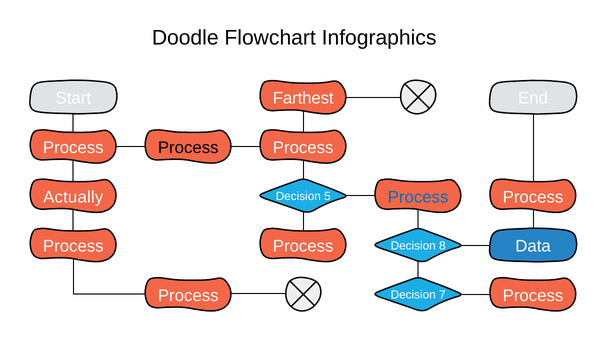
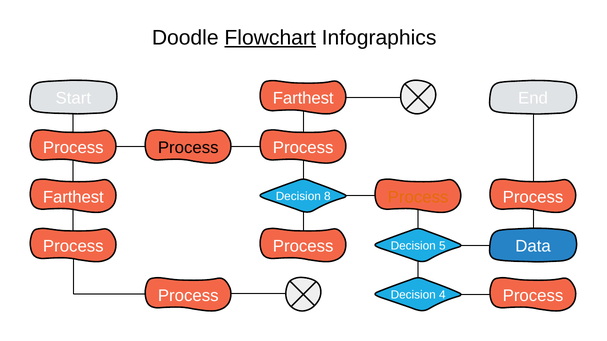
Flowchart underline: none -> present (270, 38)
Actually: Actually -> Farthest (73, 197)
Process colour: blue -> orange (418, 197)
5: 5 -> 8 (327, 197)
8: 8 -> 5 (442, 246)
7: 7 -> 4 (442, 295)
